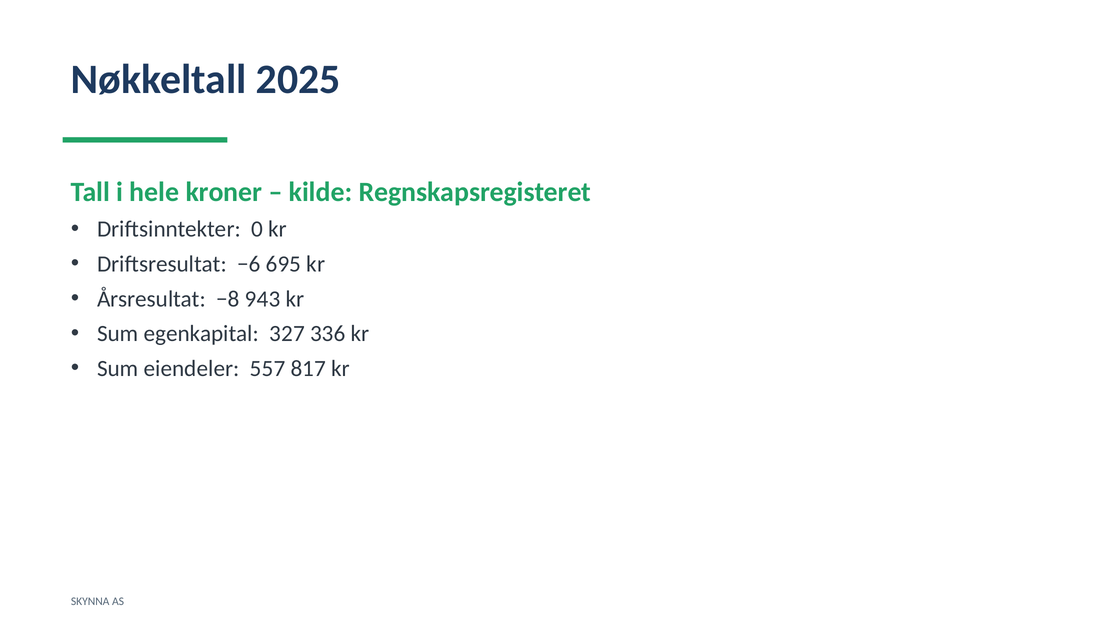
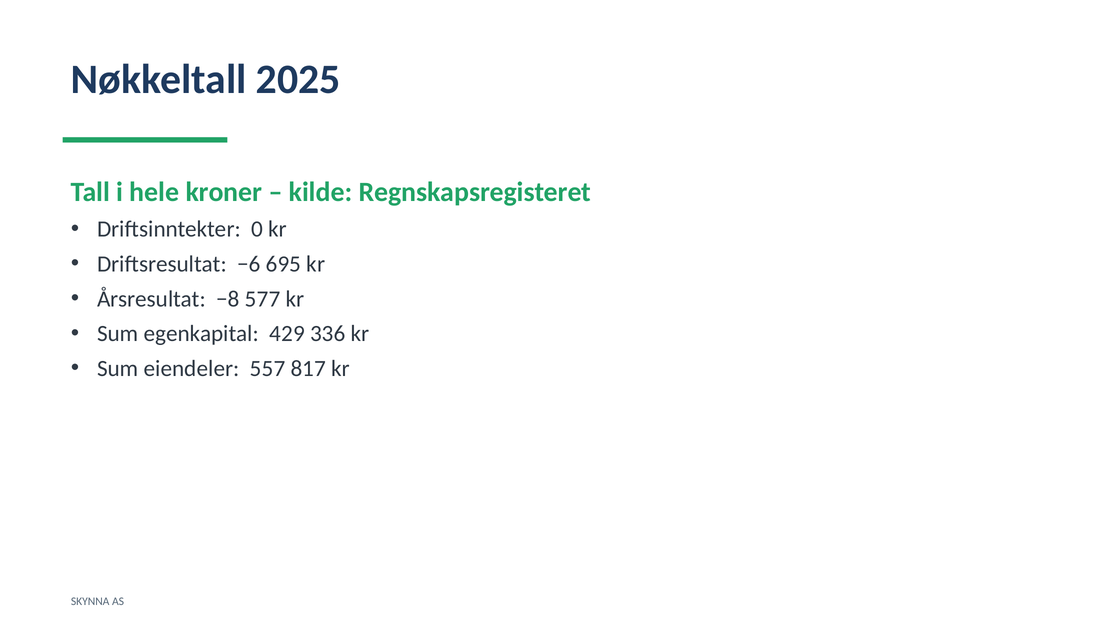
943: 943 -> 577 (263, 299)
327: 327 -> 429 (287, 334)
